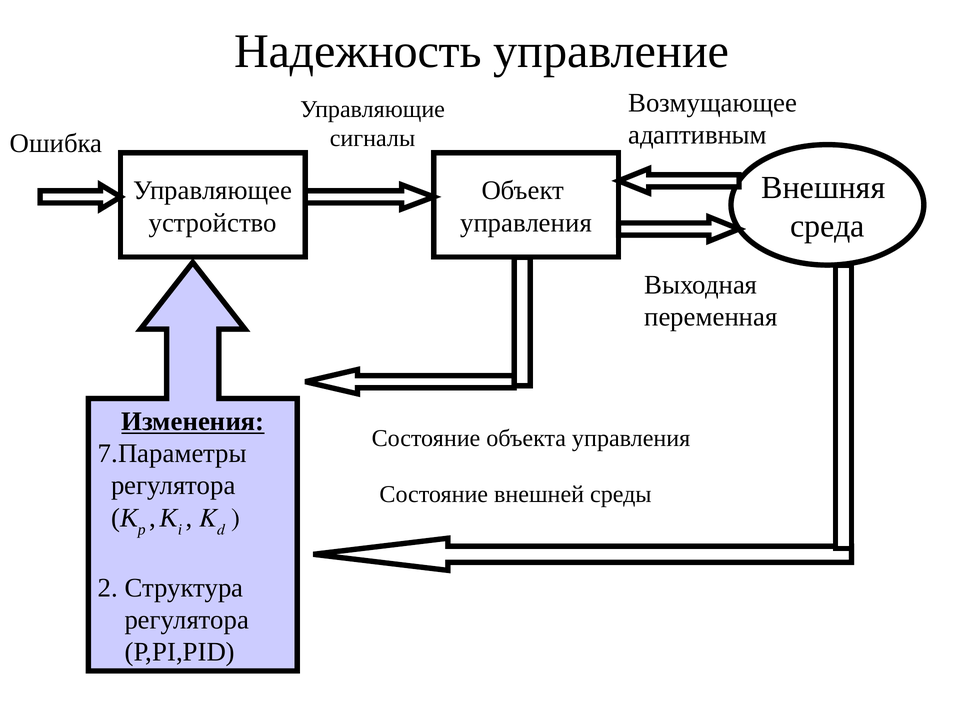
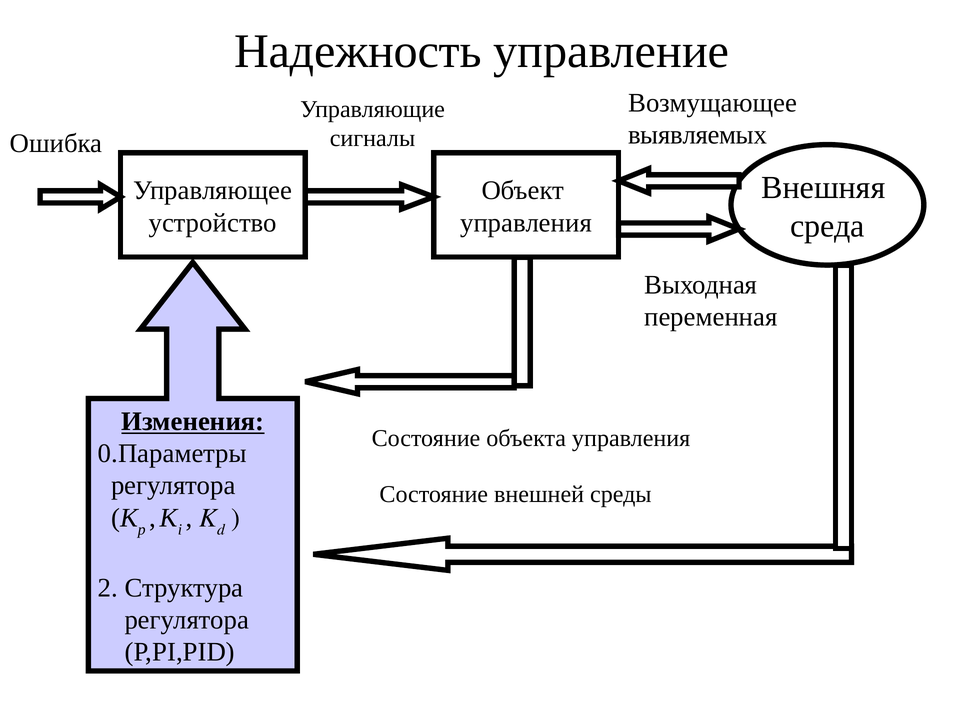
адаптивным: адаптивным -> выявляемых (698, 135)
7.Параметры: 7.Параметры -> 0.Параметры (172, 453)
